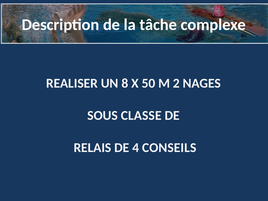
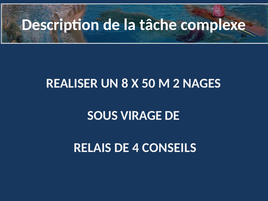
CLASSE: CLASSE -> VIRAGE (141, 116)
